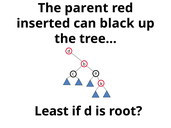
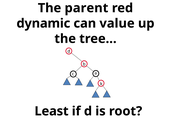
inserted: inserted -> dynamic (43, 23)
black: black -> value (117, 23)
